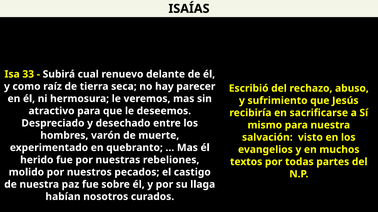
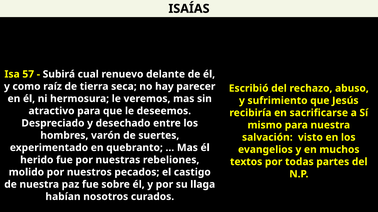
33: 33 -> 57 (28, 74)
muerte: muerte -> suertes (159, 136)
